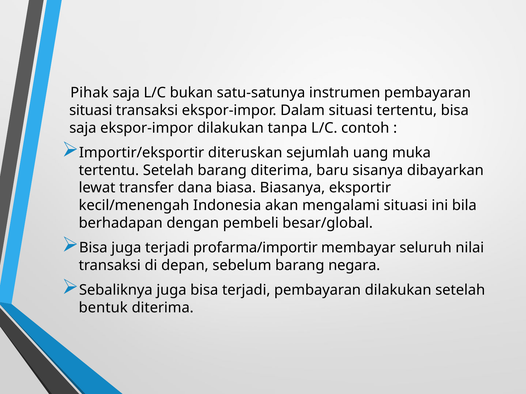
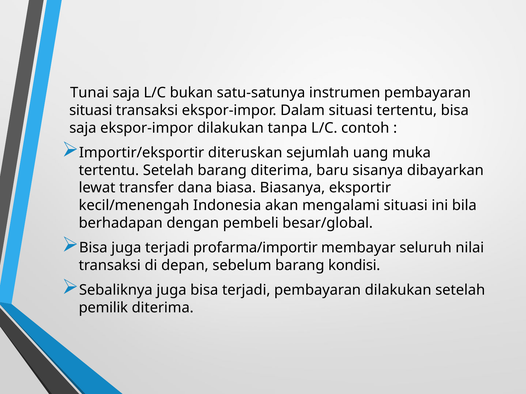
Pihak: Pihak -> Tunai (89, 93)
negara: negara -> kondisi (354, 266)
bentuk: bentuk -> pemilik (103, 308)
